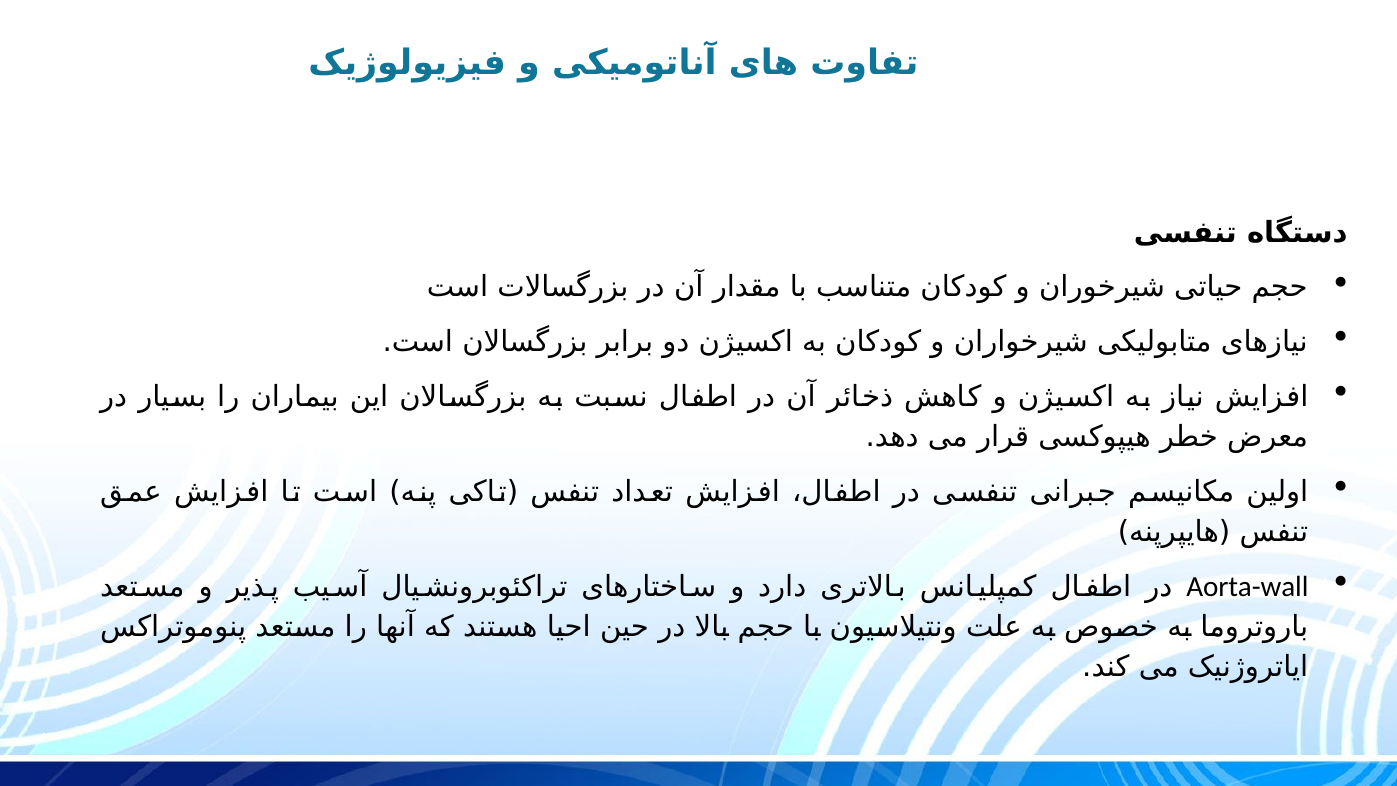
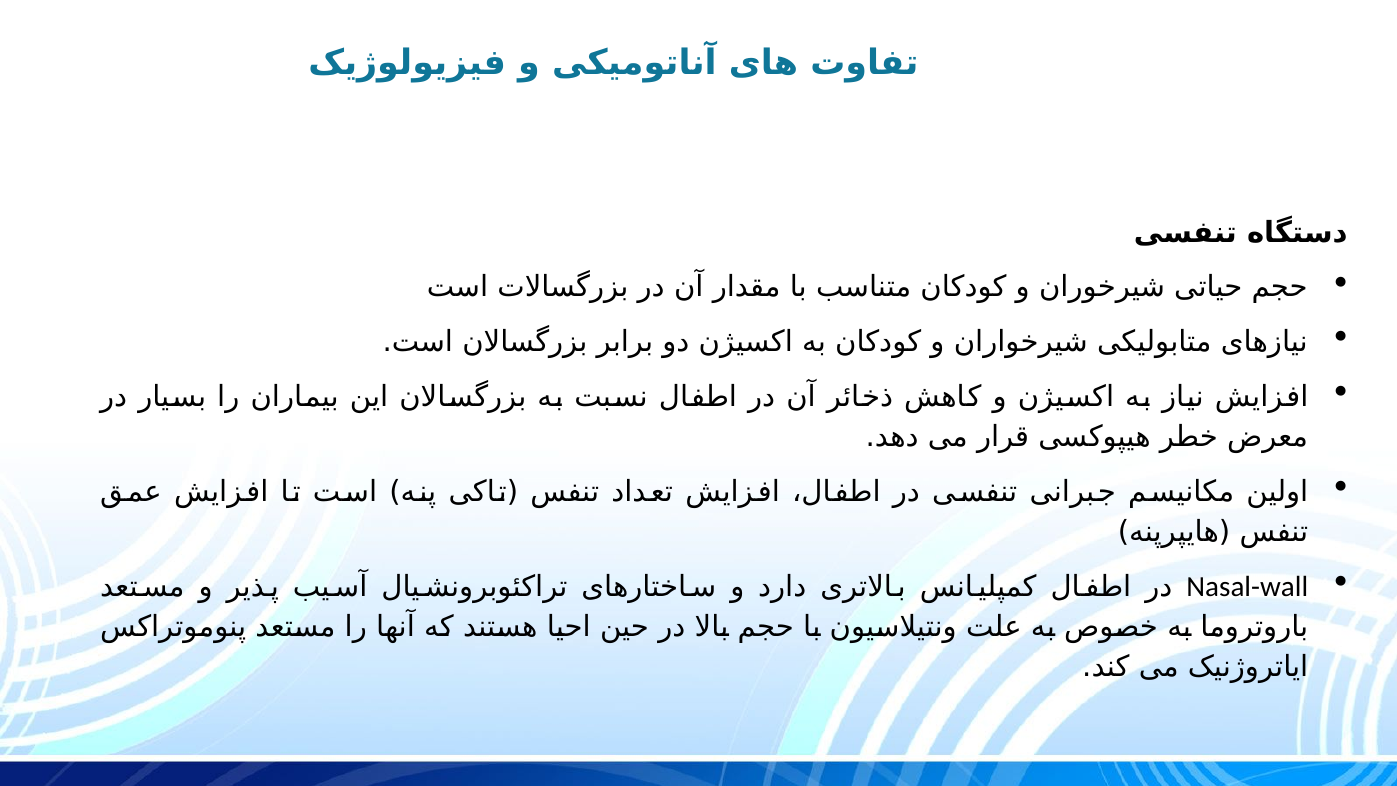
Aorta-wall: Aorta-wall -> Nasal-wall (1247, 586)
